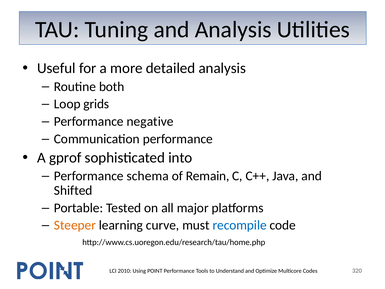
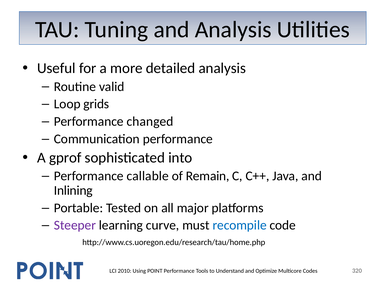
both: both -> valid (112, 87)
negative: negative -> changed (150, 121)
schema: schema -> callable (148, 176)
Shifted: Shifted -> Inlining (73, 190)
Steeper colour: orange -> purple (75, 225)
